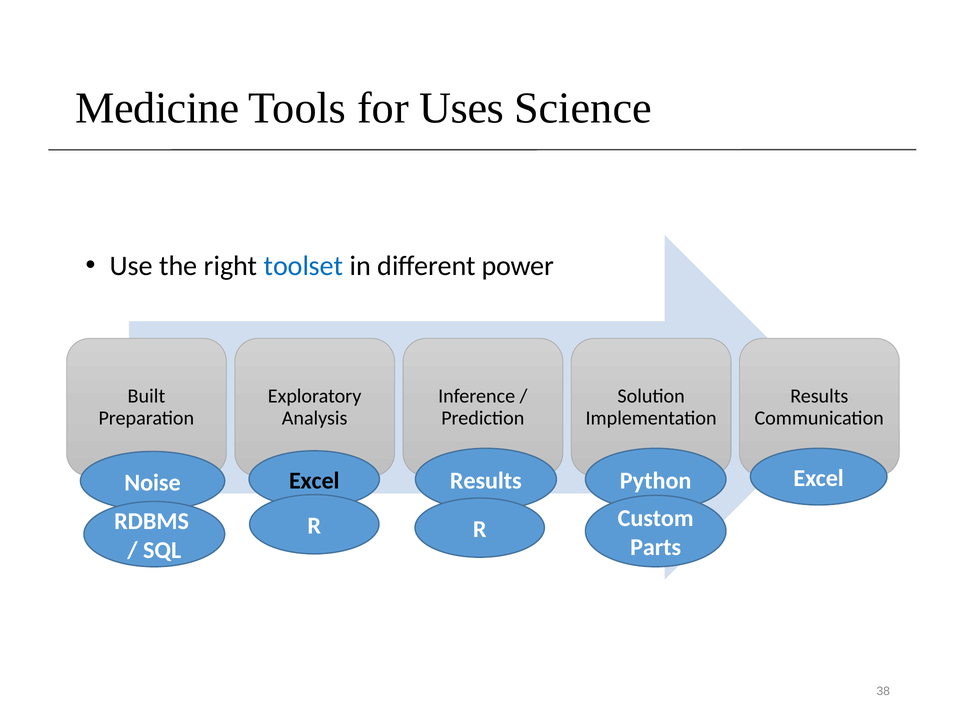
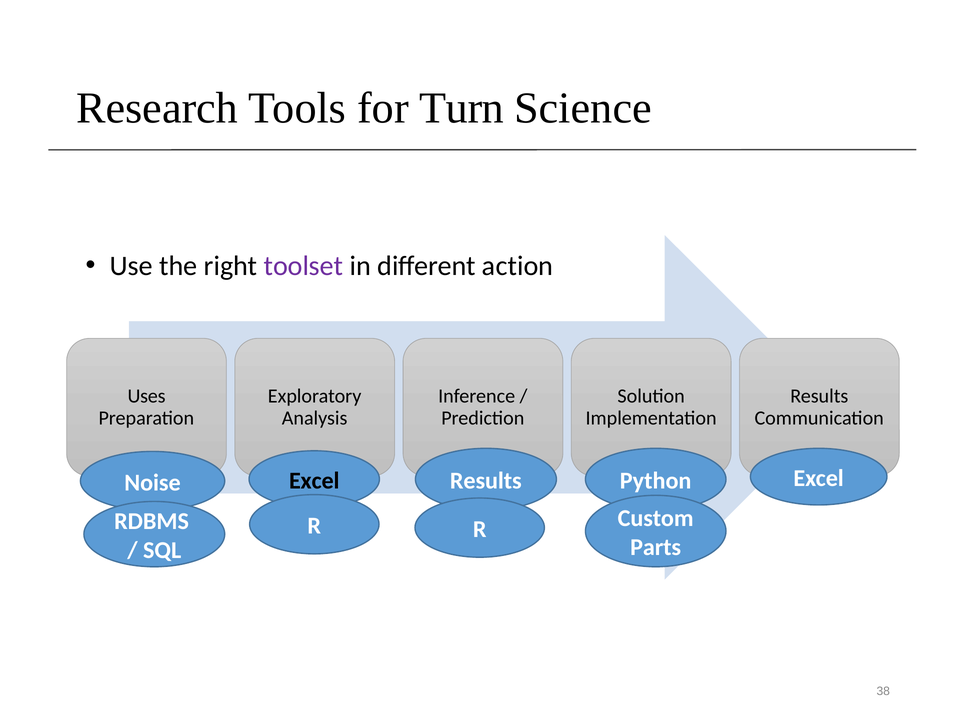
Medicine: Medicine -> Research (157, 108)
Uses: Uses -> Turn (462, 108)
toolset colour: blue -> purple (303, 266)
power: power -> action (518, 266)
Built: Built -> Uses (147, 396)
